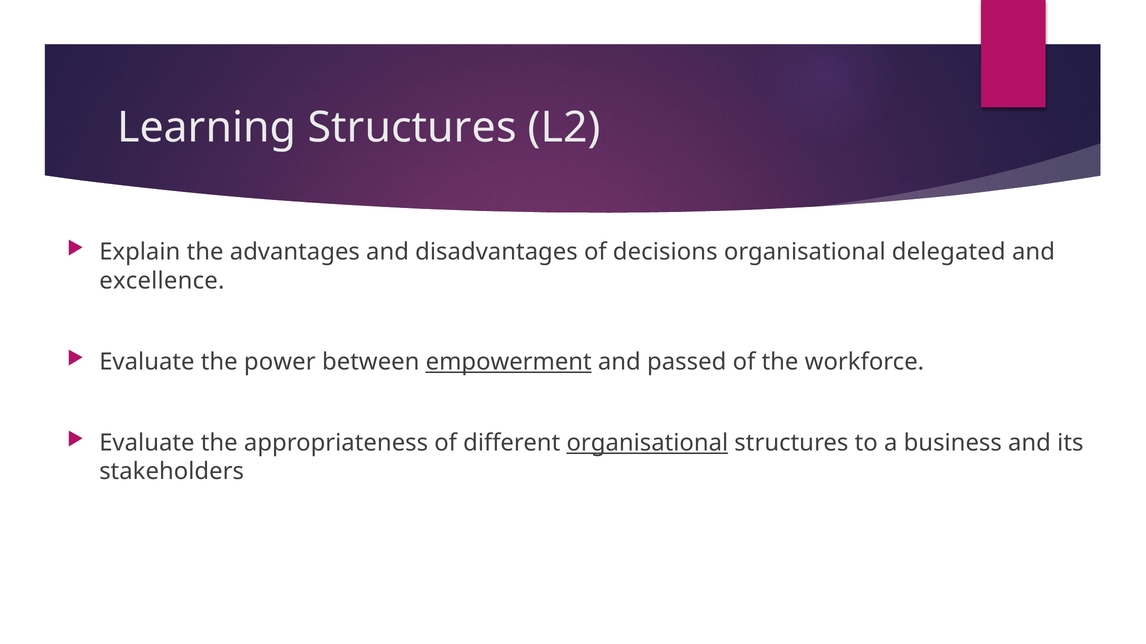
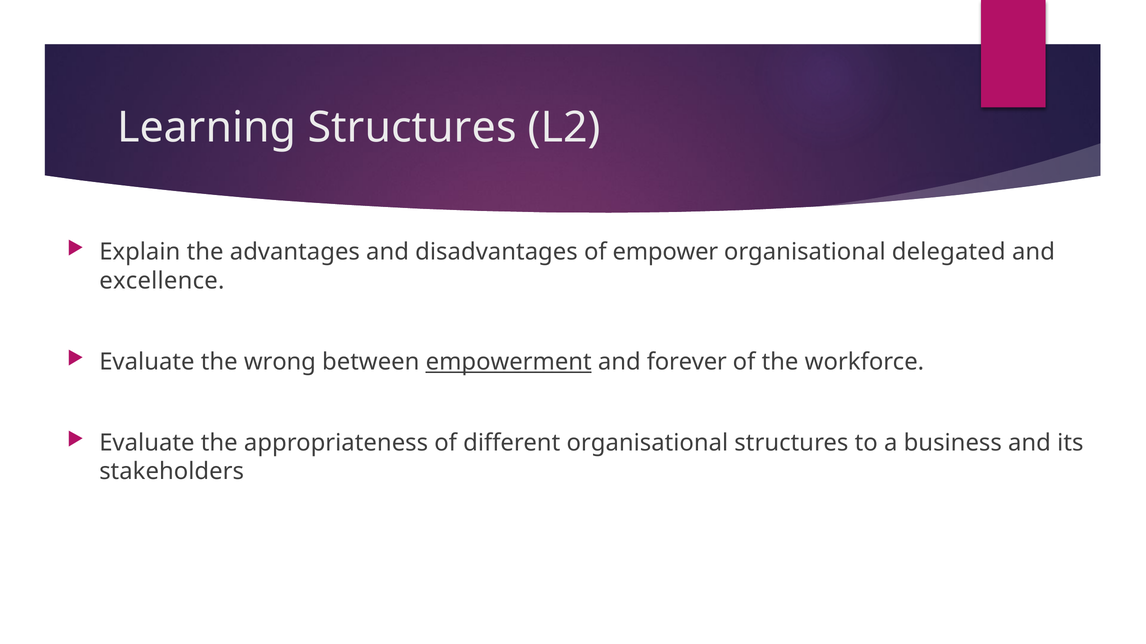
decisions: decisions -> empower (665, 252)
power: power -> wrong (280, 362)
passed: passed -> forever (687, 362)
organisational underline: present -> none (647, 443)
